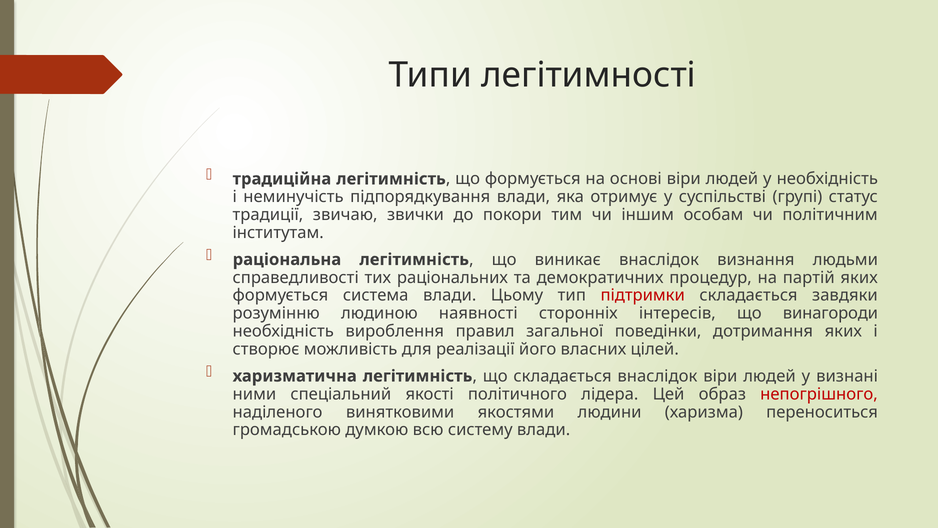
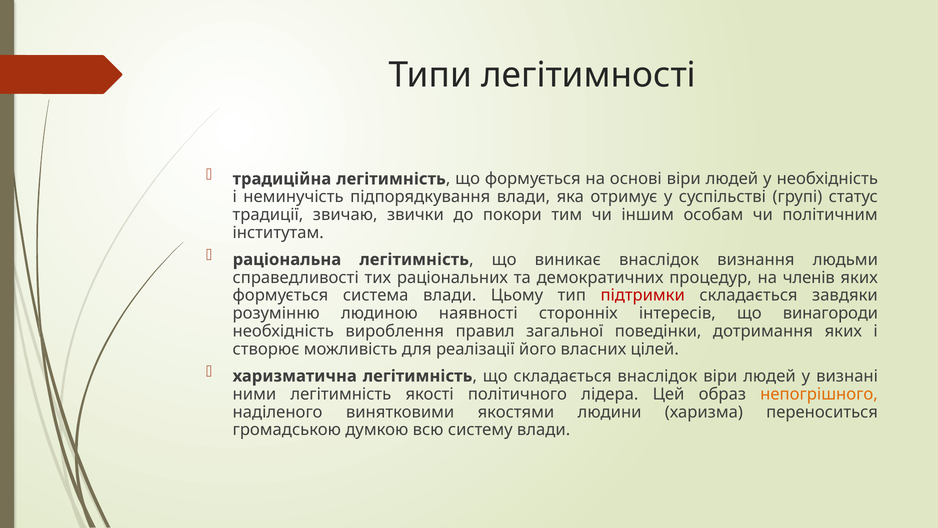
партій: партій -> членів (809, 277)
ними спеціальний: спеціальний -> легітимність (341, 394)
непогрішного colour: red -> orange (819, 394)
